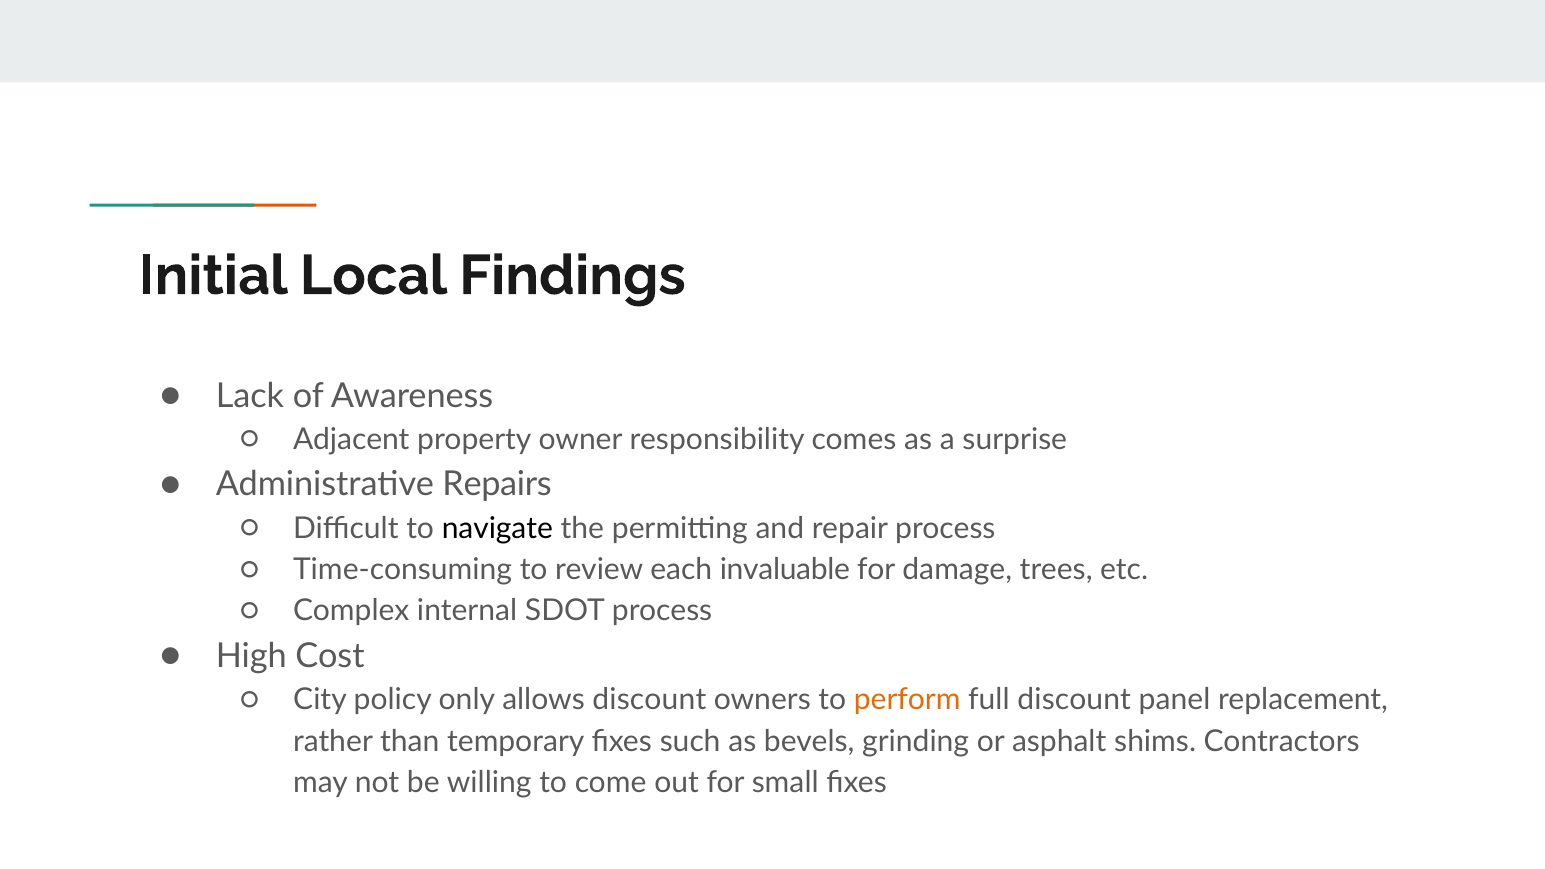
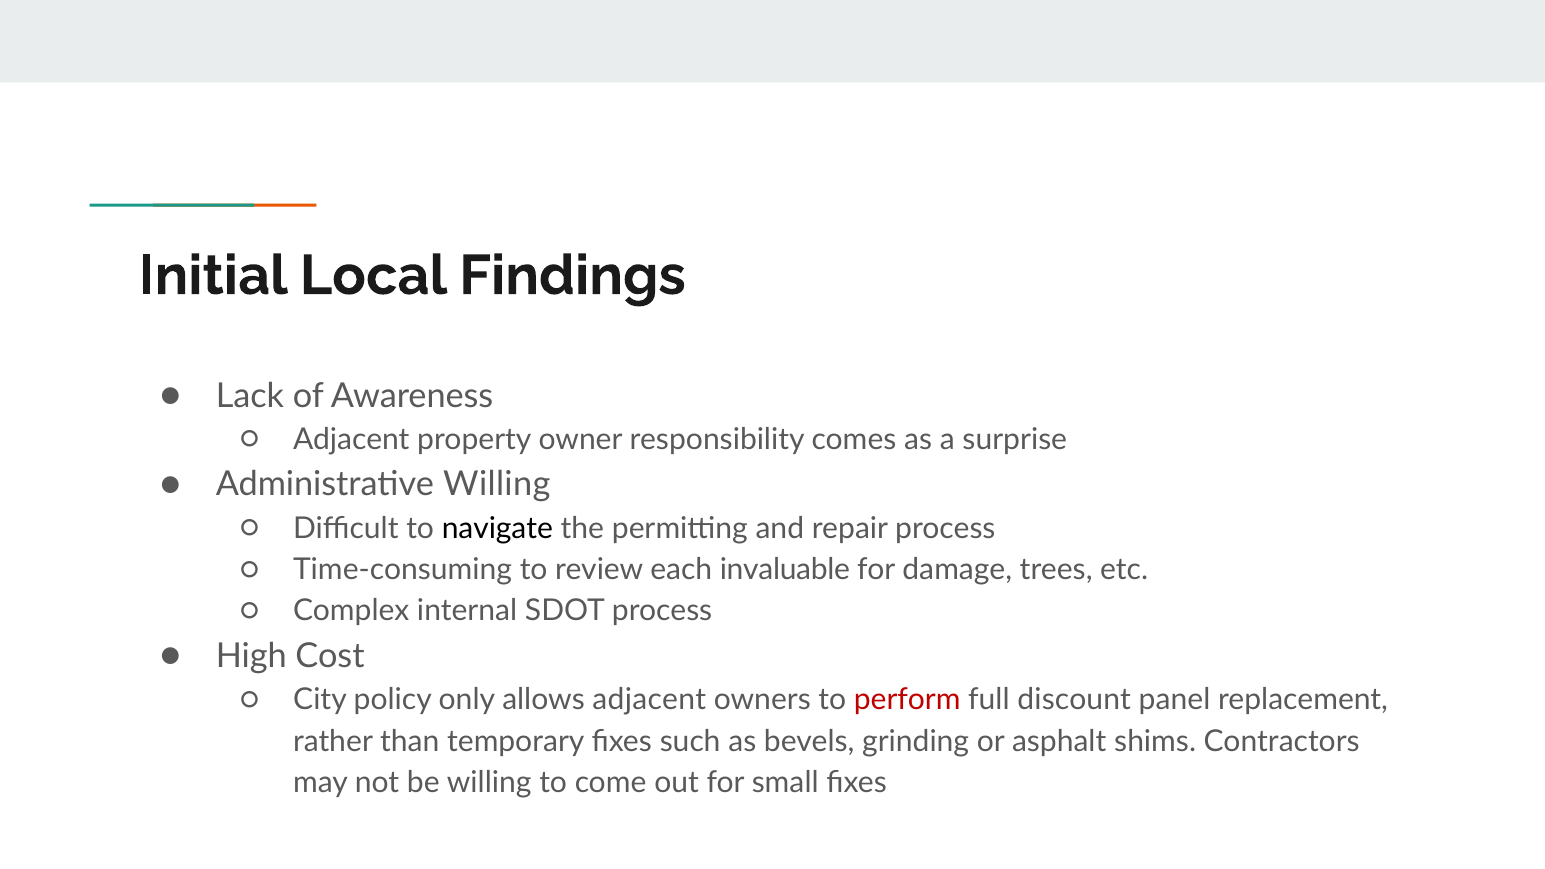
Administrative Repairs: Repairs -> Willing (497, 485)
allows discount: discount -> adjacent (649, 700)
perform colour: orange -> red (907, 700)
